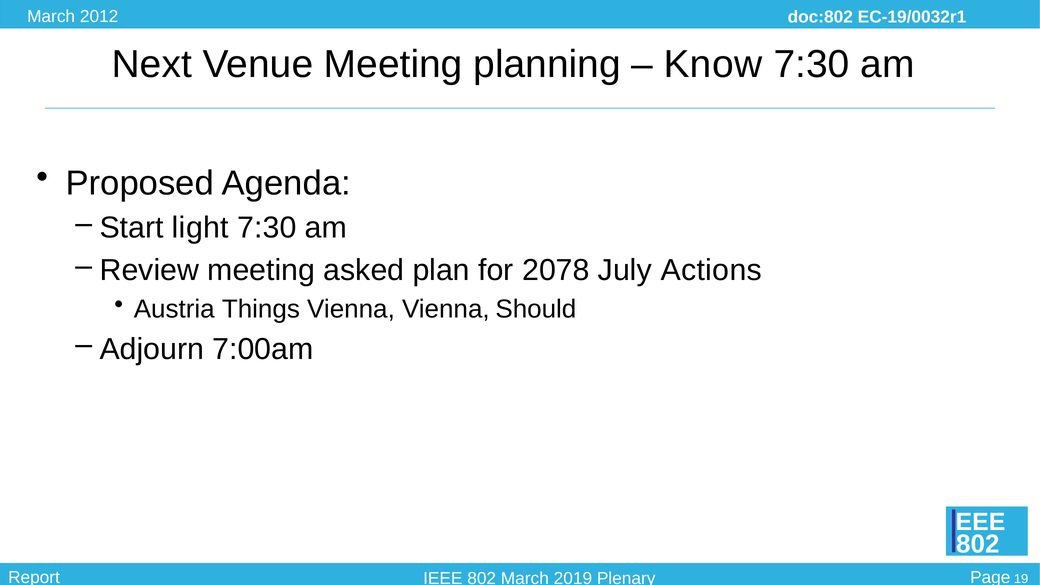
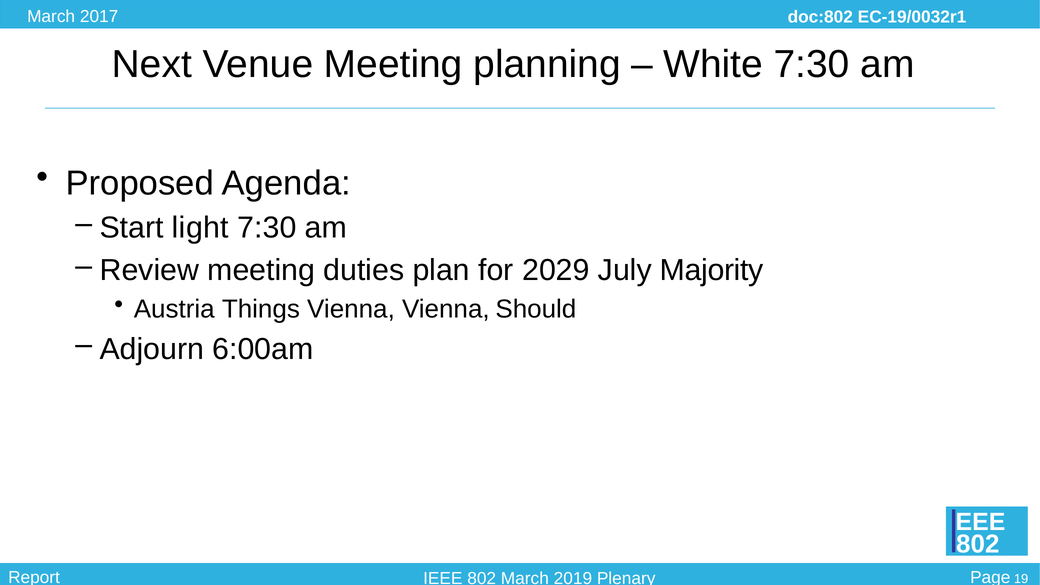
2012: 2012 -> 2017 (99, 17)
Know: Know -> White (713, 64)
asked: asked -> duties (364, 270)
2078: 2078 -> 2029 (556, 270)
Actions: Actions -> Majority (712, 270)
7:00am: 7:00am -> 6:00am (263, 349)
